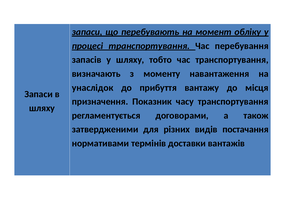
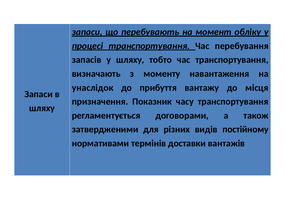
постачання: постачання -> постійному (246, 129)
